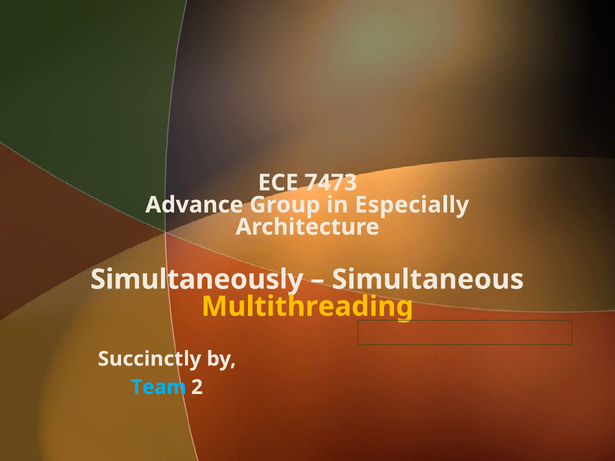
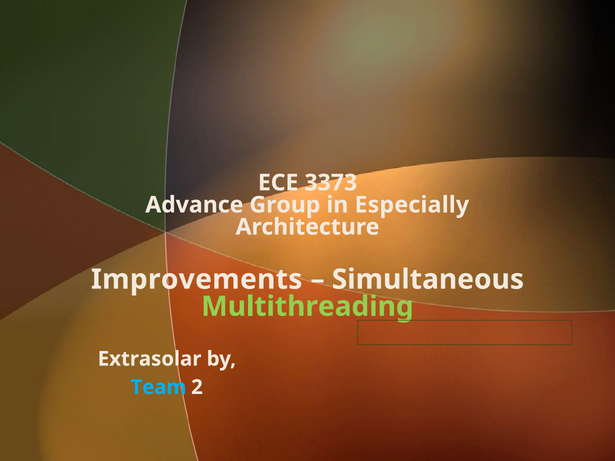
7473: 7473 -> 3373 (331, 183)
Simultaneously: Simultaneously -> Improvements (197, 280)
Multithreading colour: yellow -> light green (307, 307)
Succinctly: Succinctly -> Extrasolar (150, 359)
